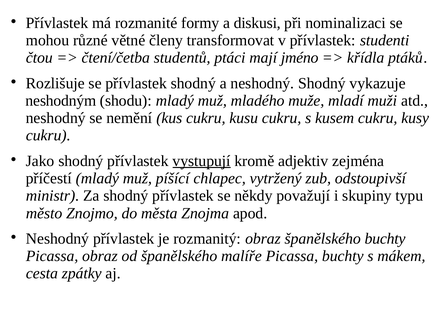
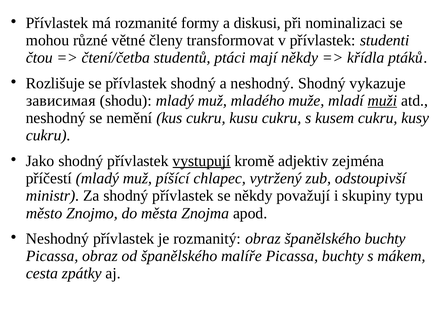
mají jméno: jméno -> někdy (300, 58)
neshodným: neshodným -> зависимая (61, 101)
muži underline: none -> present (382, 101)
